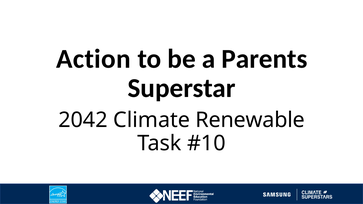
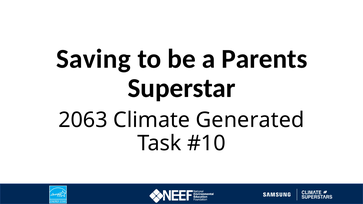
Action: Action -> Saving (93, 59)
2042: 2042 -> 2063 (83, 120)
Renewable: Renewable -> Generated (250, 120)
